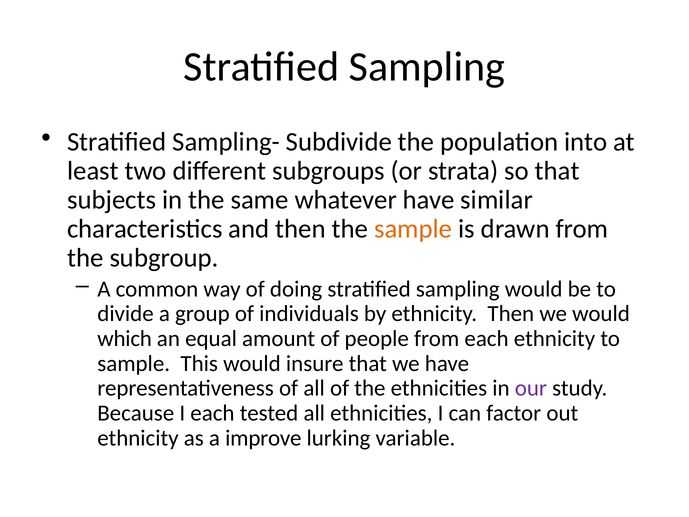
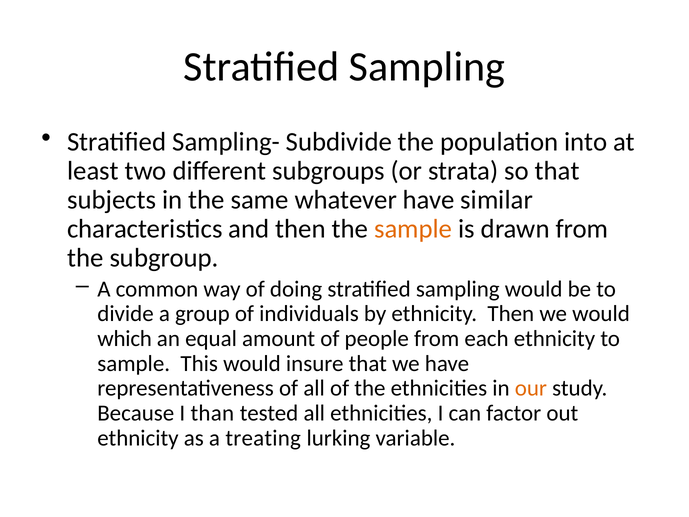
our colour: purple -> orange (531, 388)
I each: each -> than (212, 413)
improve: improve -> treating (263, 438)
